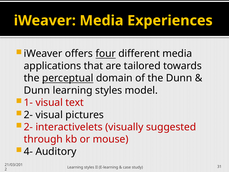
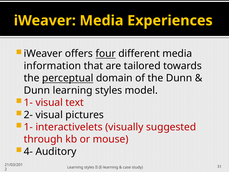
applications: applications -> information (52, 66)
2-: 2- -> 1- (28, 127)
